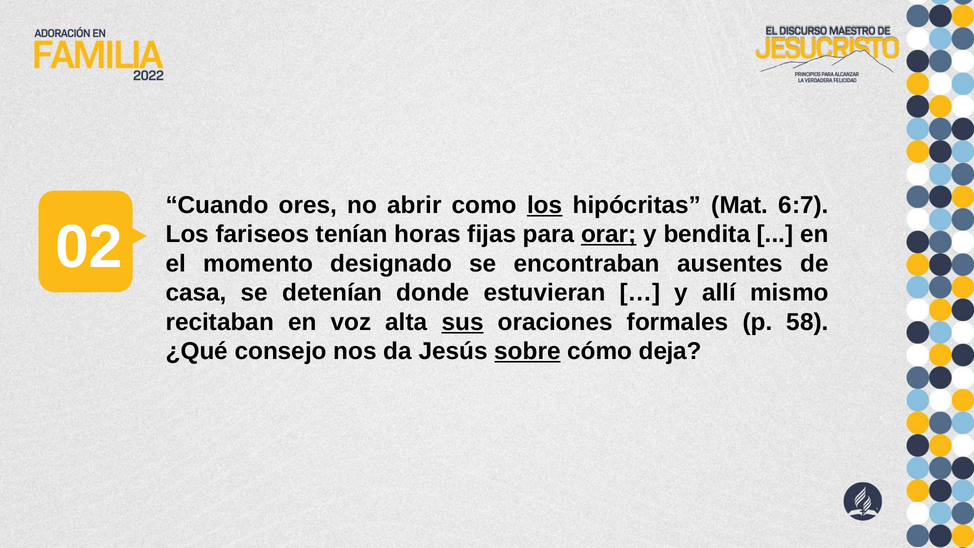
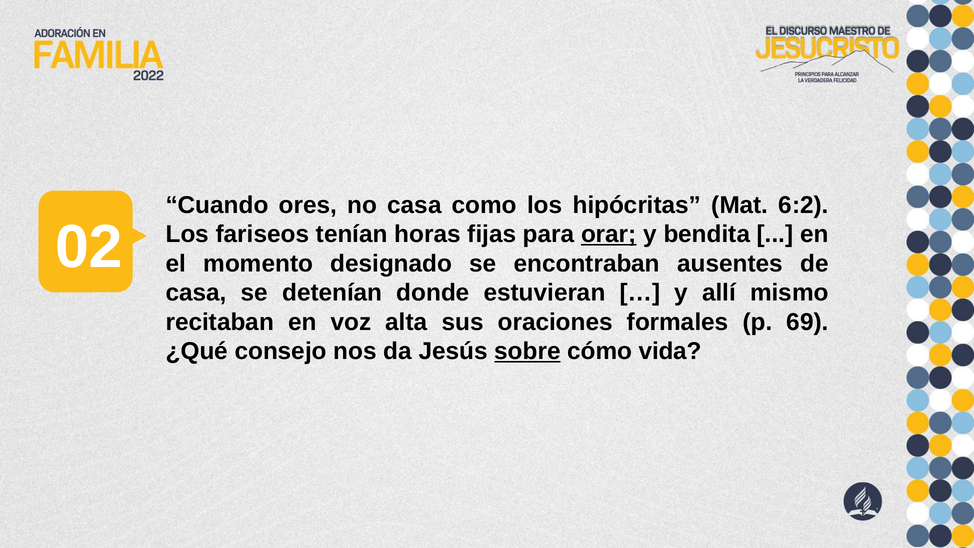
no abrir: abrir -> casa (414, 205)
los underline: present -> none (545, 205)
6:7: 6:7 -> 6:2 (804, 205)
sus underline: present -> none (463, 322)
58: 58 -> 69 (807, 322)
deja: deja -> vida (670, 351)
